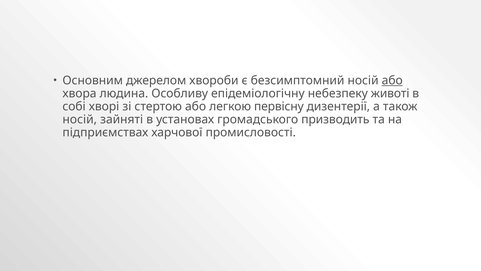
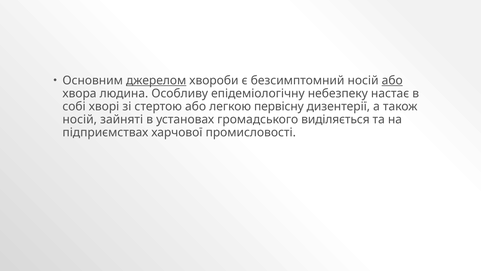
джерелом underline: none -> present (156, 80)
животі: животі -> настає (390, 93)
призводить: призводить -> виділяється (335, 119)
